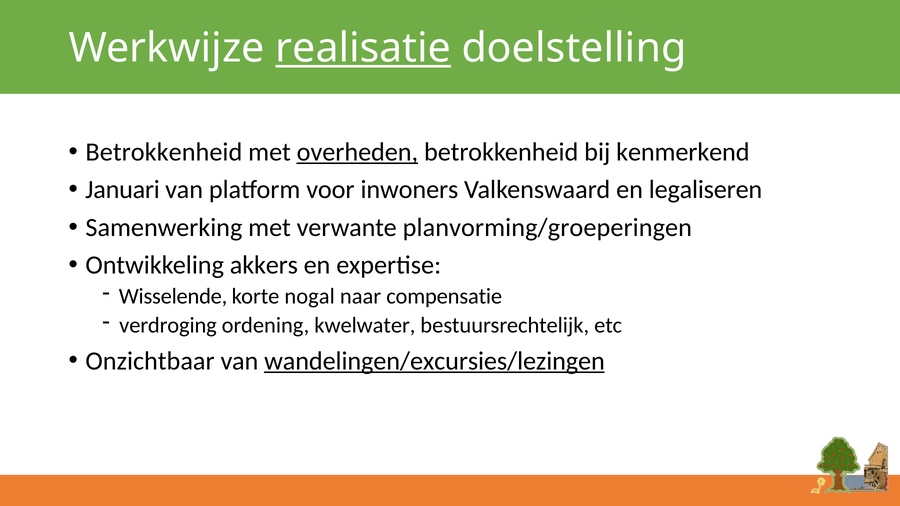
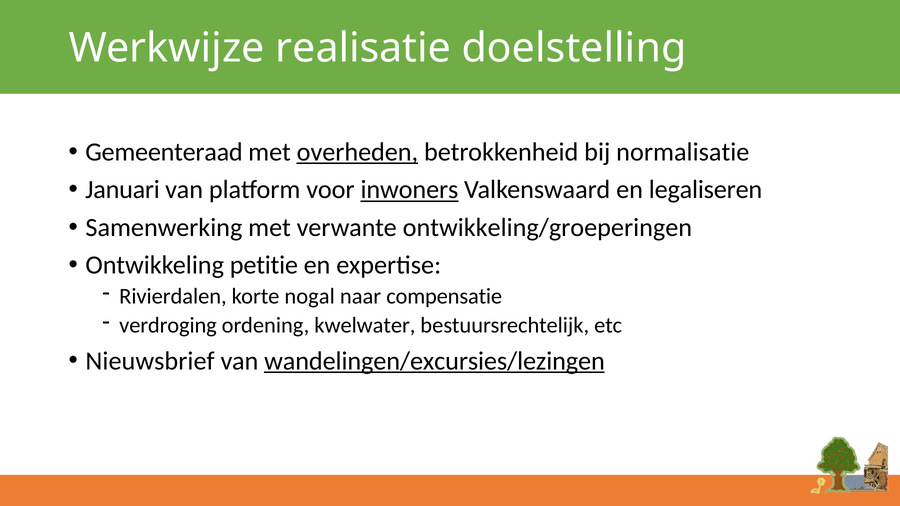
realisatie underline: present -> none (363, 48)
Betrokkenheid: Betrokkenheid -> Gemeenteraad (164, 152)
kenmerkend: kenmerkend -> normalisatie (683, 152)
inwoners underline: none -> present (409, 190)
planvorming/groeperingen: planvorming/groeperingen -> ontwikkeling/groeperingen (547, 228)
akkers: akkers -> petitie (264, 265)
Wisselende: Wisselende -> Rivierdalen (173, 296)
Onzichtbaar: Onzichtbaar -> Nieuwsbrief (150, 361)
